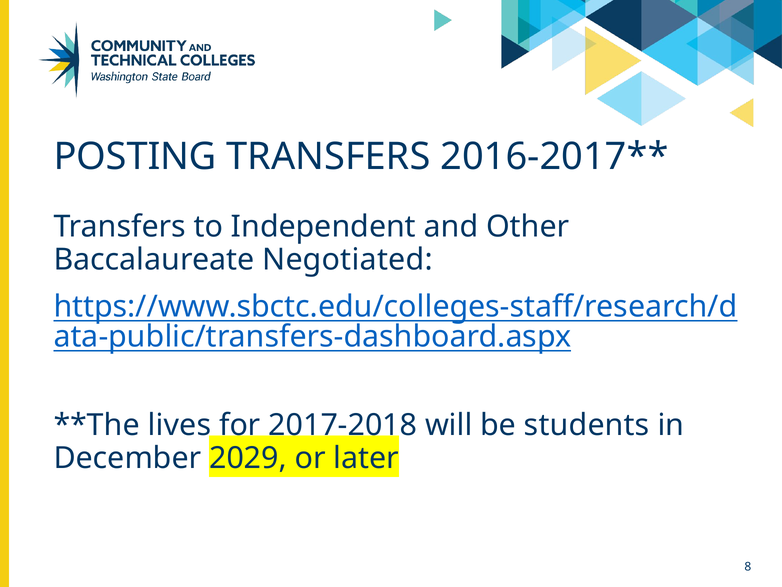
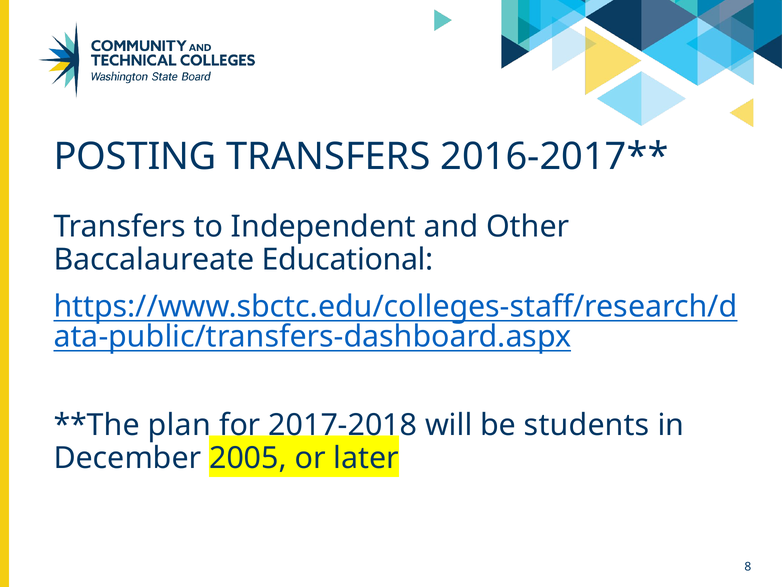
Negotiated: Negotiated -> Educational (348, 260)
lives: lives -> plan (179, 425)
2029: 2029 -> 2005 (248, 458)
